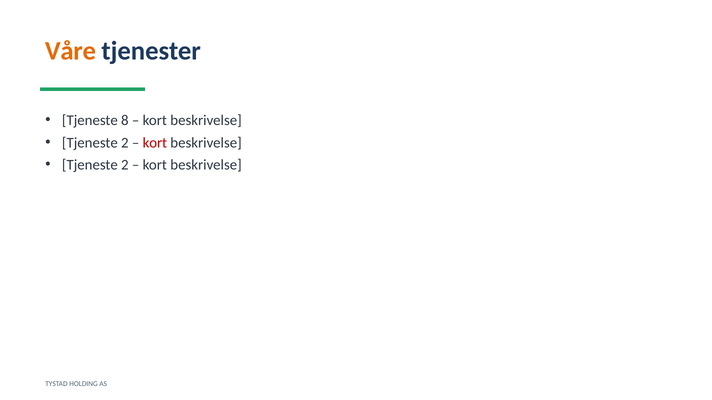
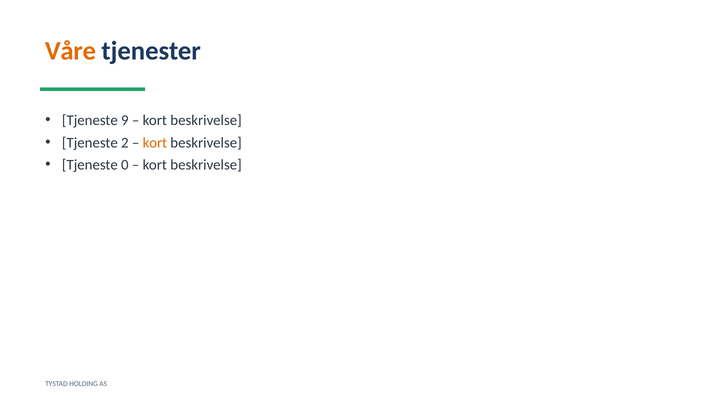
8: 8 -> 9 (125, 121)
kort colour: red -> orange (155, 143)
2: 2 -> 0 (125, 165)
